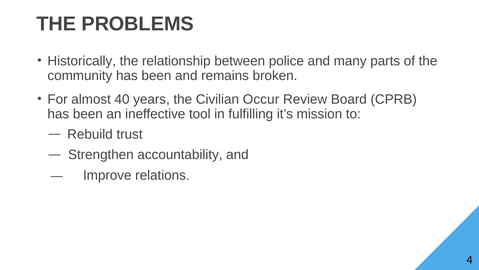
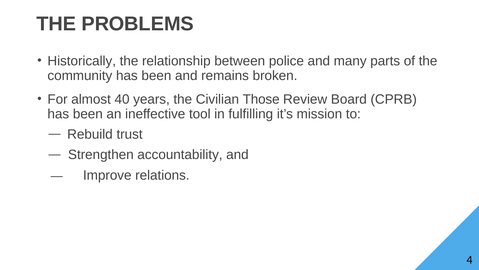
Occur: Occur -> Those (261, 99)
